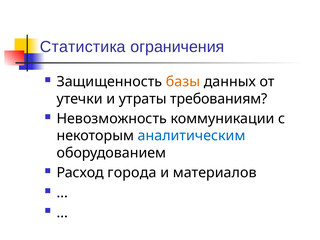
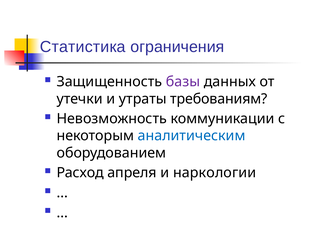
базы colour: orange -> purple (183, 82)
города: города -> апреля (132, 173)
материалов: материалов -> наркологии (215, 173)
